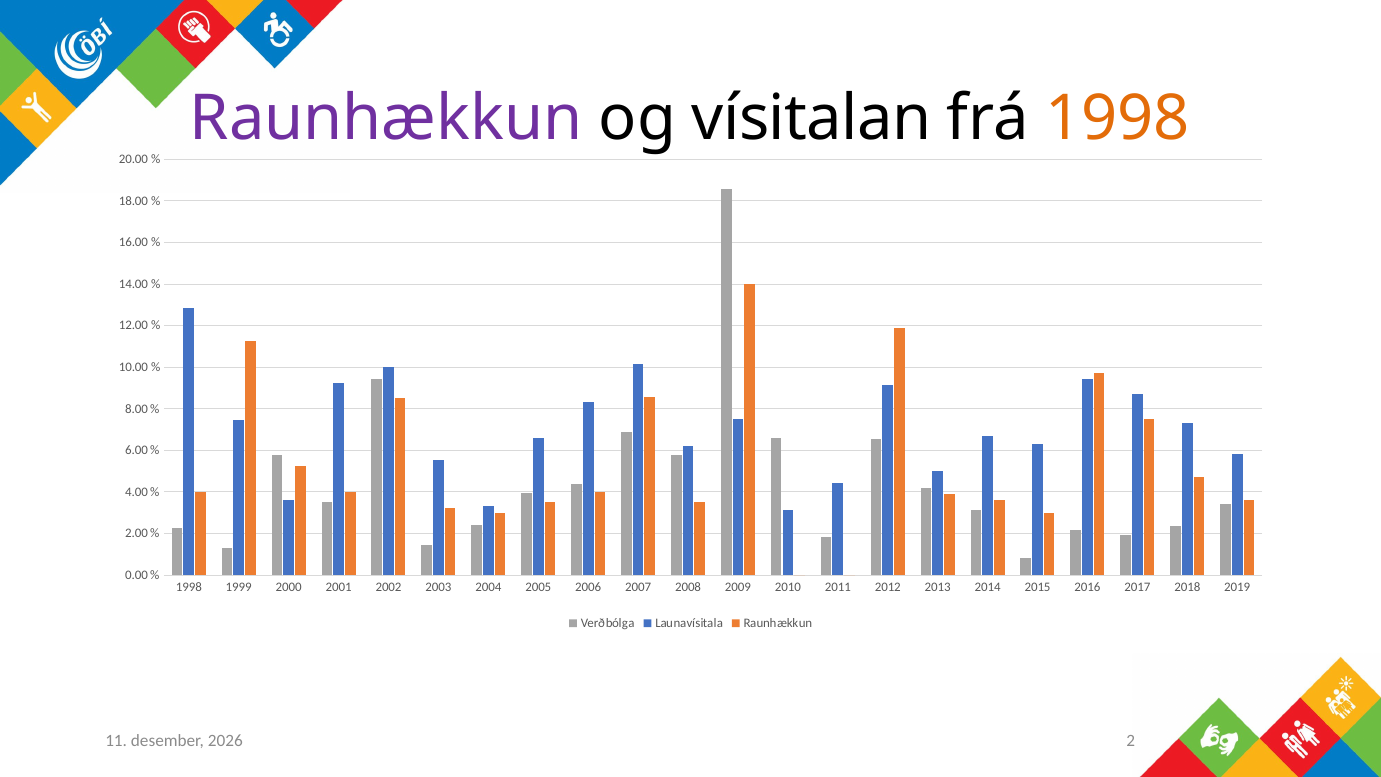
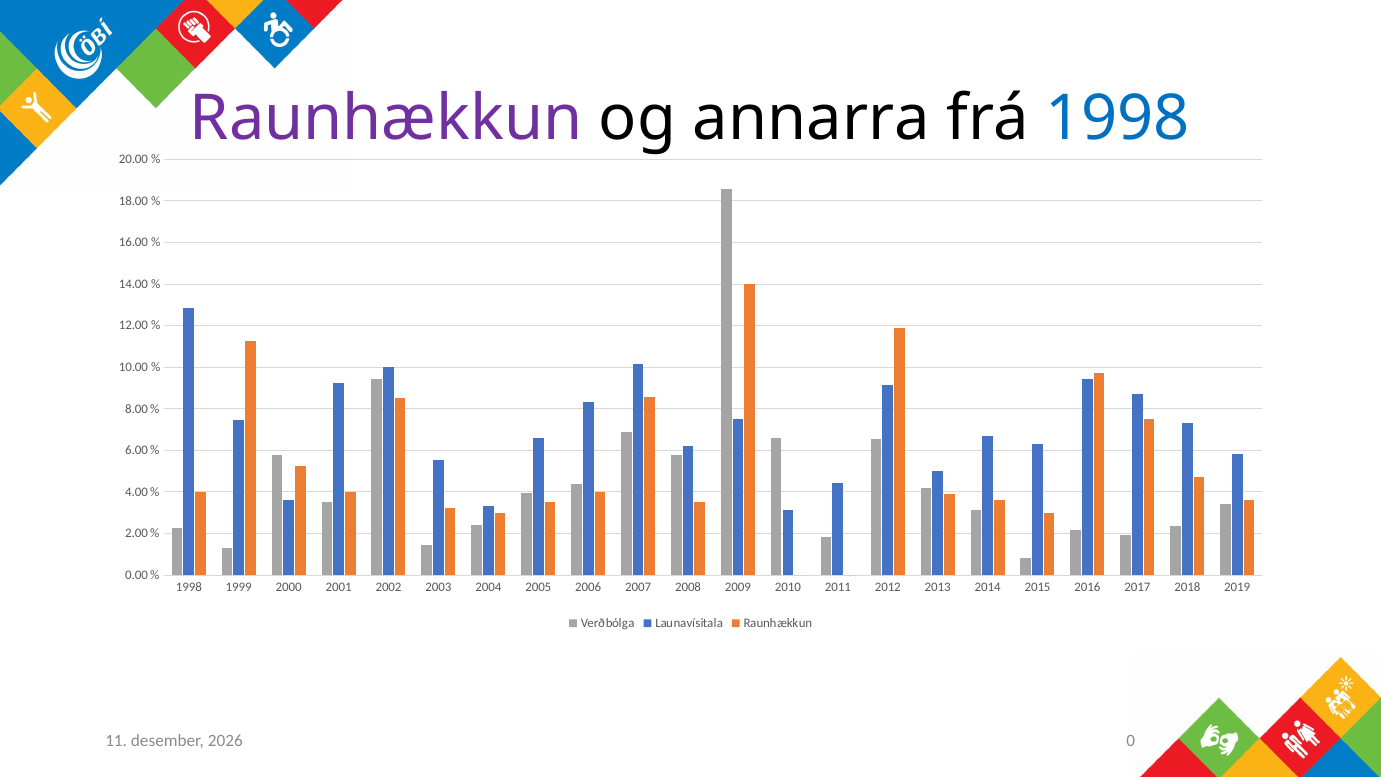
vísitalan: vísitalan -> annarra (811, 119)
1998 colour: orange -> blue (1118, 119)
2: 2 -> 0 (1131, 741)
